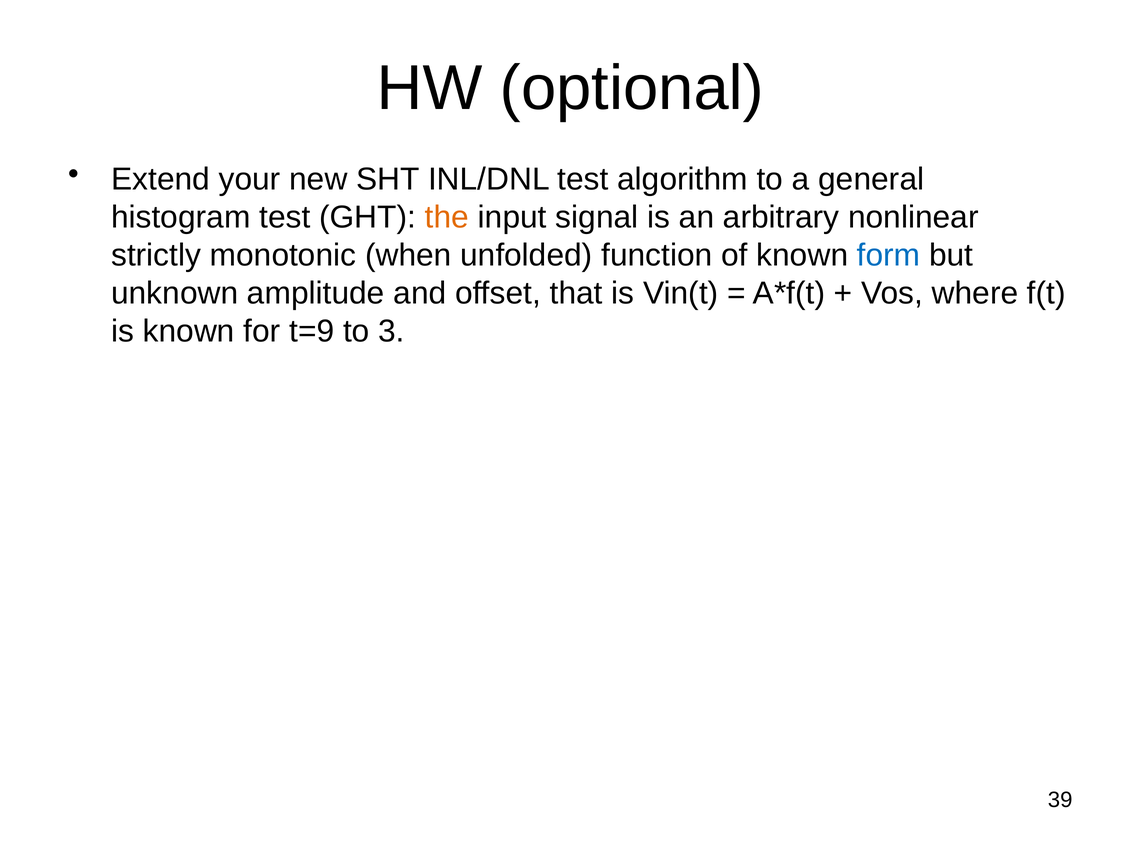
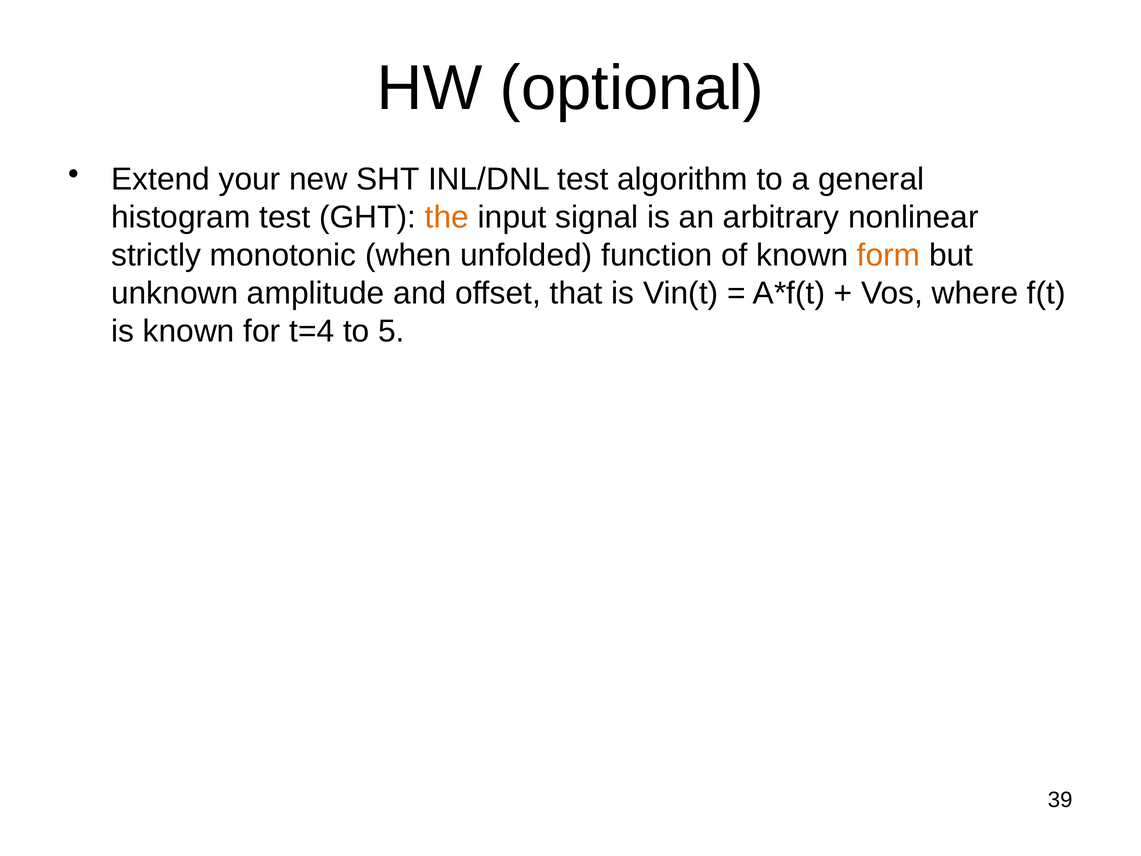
form colour: blue -> orange (889, 255)
t=9: t=9 -> t=4 (312, 331)
3: 3 -> 5 (392, 331)
